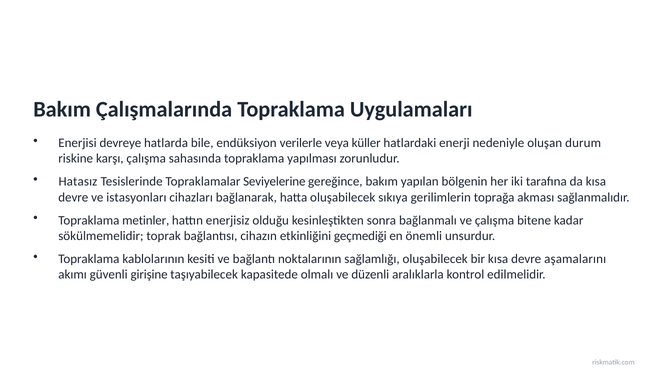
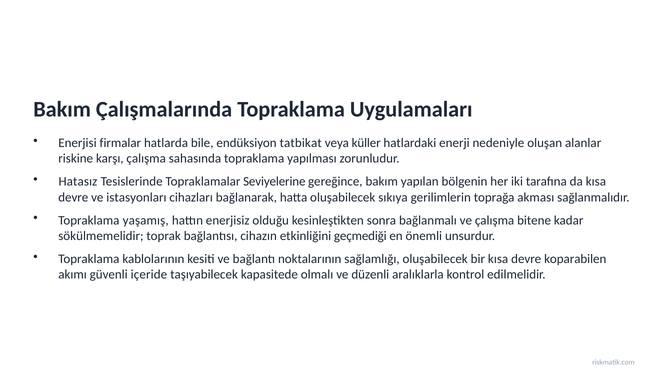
devreye: devreye -> firmalar (120, 143)
verilerle: verilerle -> tatbikat (301, 143)
durum: durum -> alanlar (583, 143)
metinler: metinler -> yaşamış (146, 220)
aşamalarını: aşamalarını -> koparabilen (575, 259)
girişine: girişine -> içeride (149, 274)
